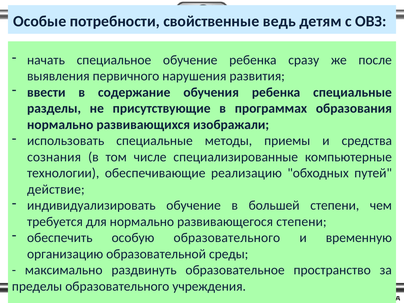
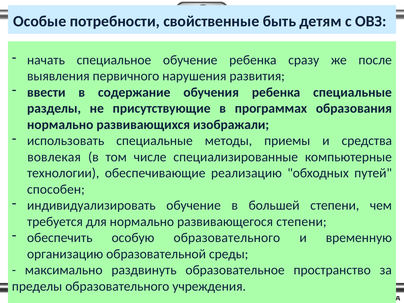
ведь: ведь -> быть (279, 21)
сознания: сознания -> вовлекая (54, 157)
действие: действие -> способен (56, 189)
